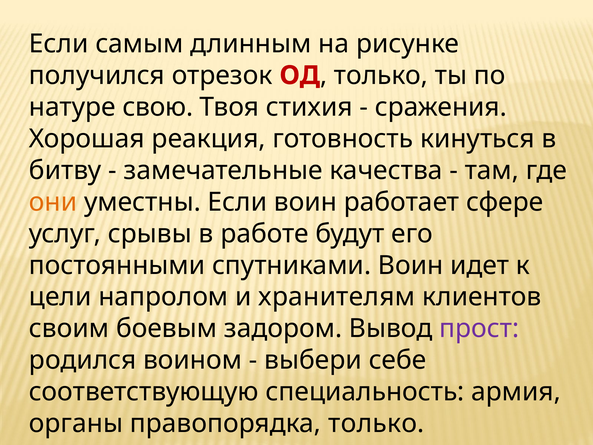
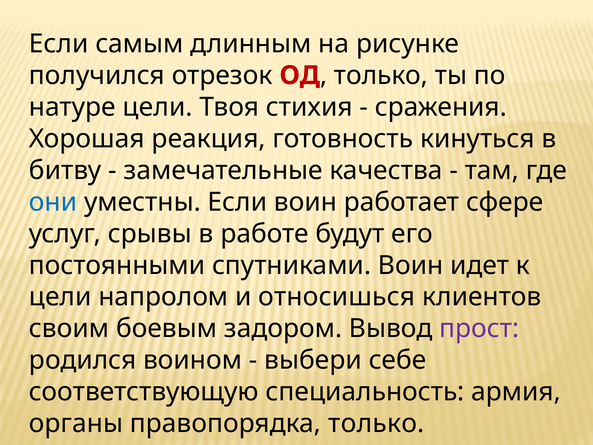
натуре свою: свою -> цели (158, 107)
они colour: orange -> blue (53, 202)
хранителям: хранителям -> относишься (337, 297)
